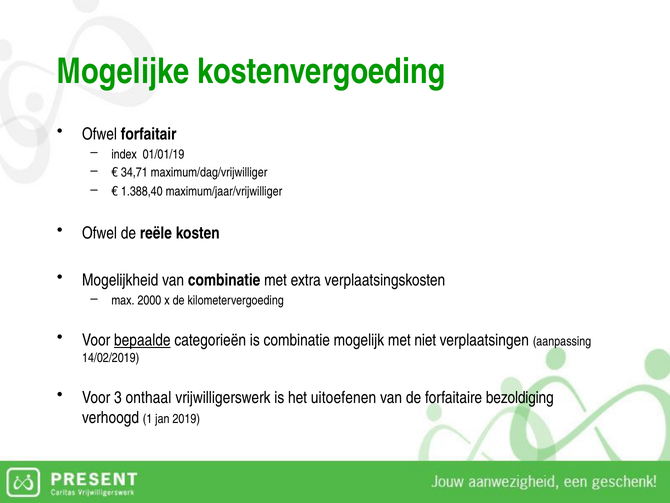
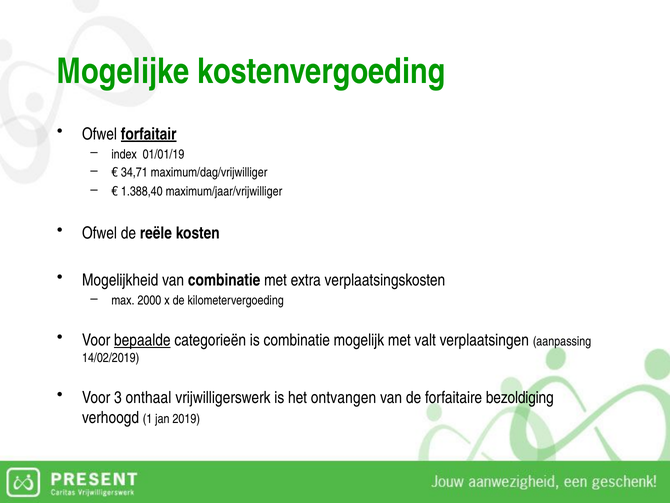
forfaitair underline: none -> present (149, 134)
niet: niet -> valt (425, 340)
uitoefenen: uitoefenen -> ontvangen (344, 397)
